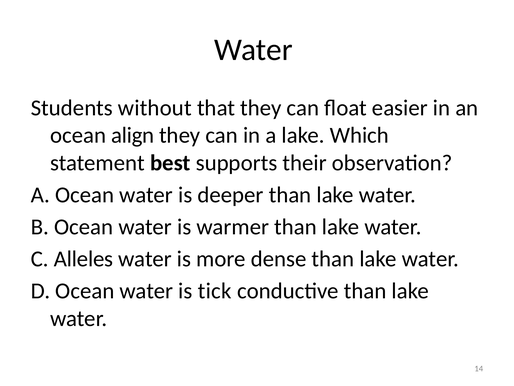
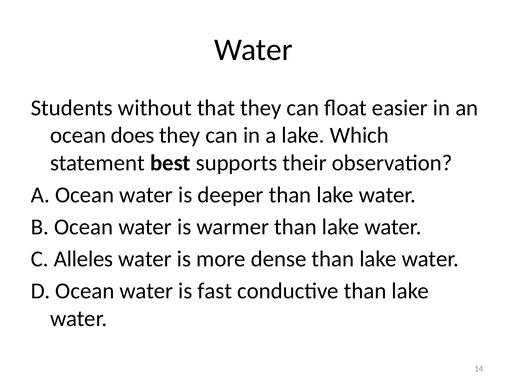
align: align -> does (133, 135)
tick: tick -> fast (215, 291)
